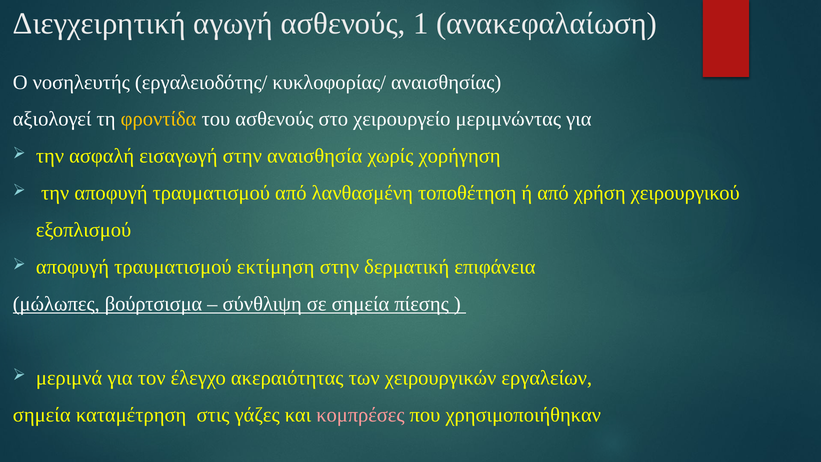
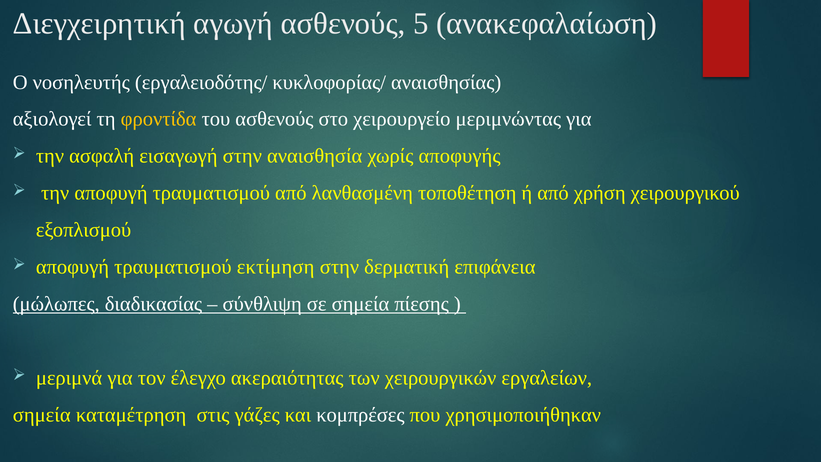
1: 1 -> 5 (421, 24)
χορήγηση: χορήγηση -> αποφυγής (460, 156)
βούρτσισμα: βούρτσισμα -> διαδικασίας (153, 304)
κομπρέσες colour: pink -> white (360, 415)
